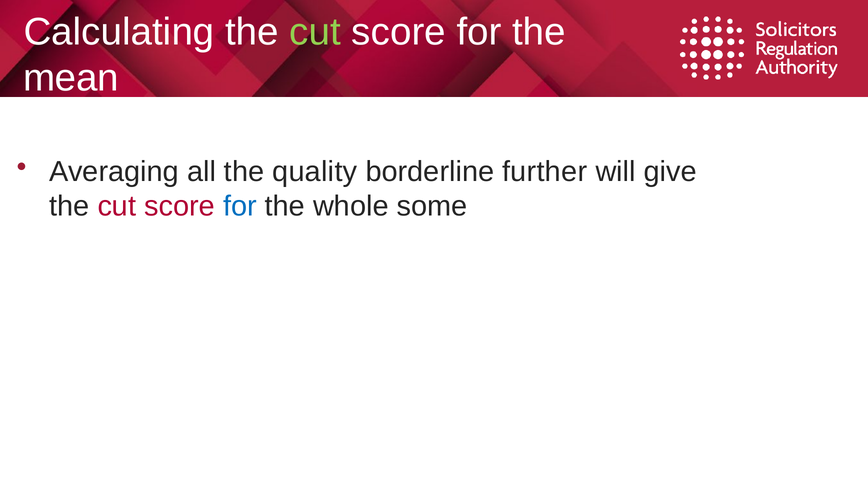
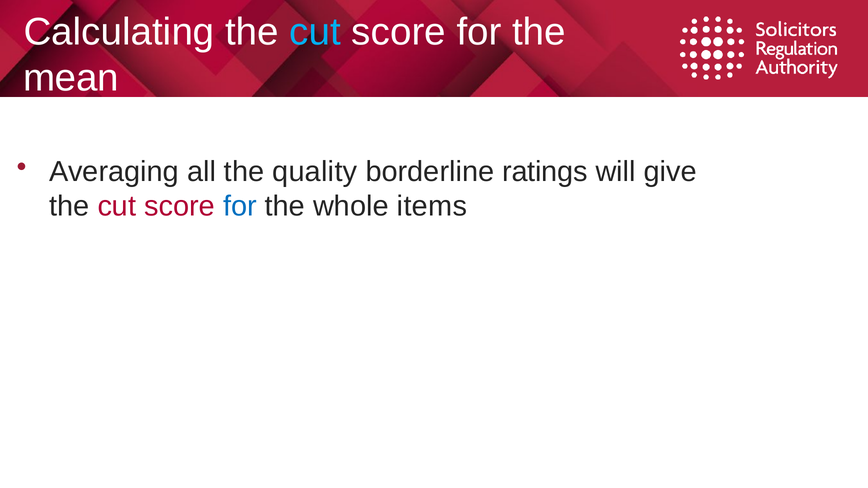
cut colour: light green -> light blue (315, 32)
further: further -> ratings (545, 172)
some: some -> items (432, 206)
